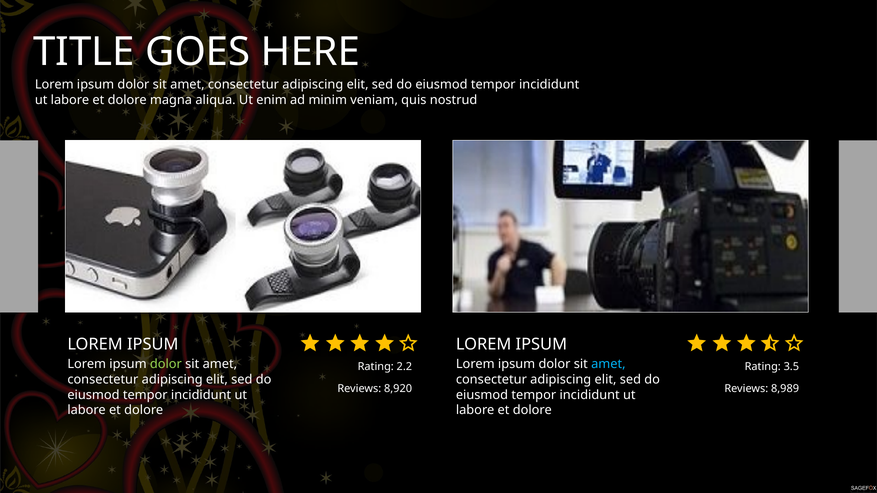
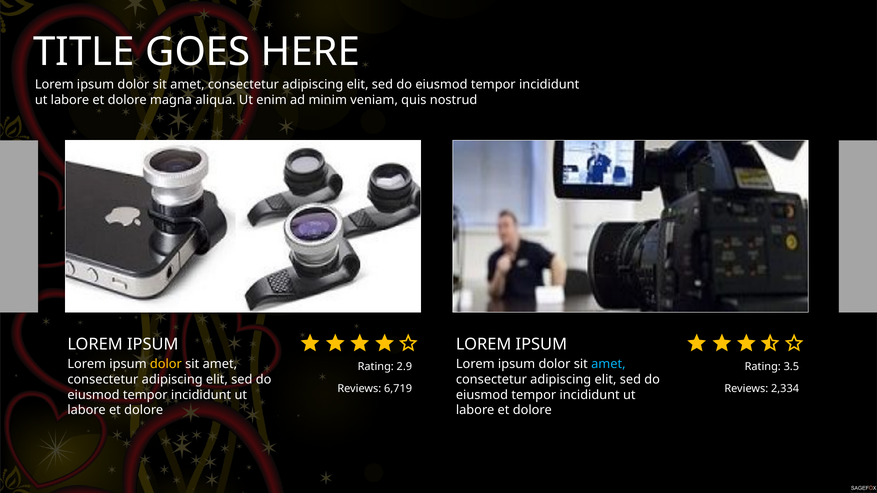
dolor colour: light green -> yellow (166, 364)
2.2: 2.2 -> 2.9 (404, 367)
8,920: 8,920 -> 6,719 (398, 389)
8,989: 8,989 -> 2,334 (785, 389)
